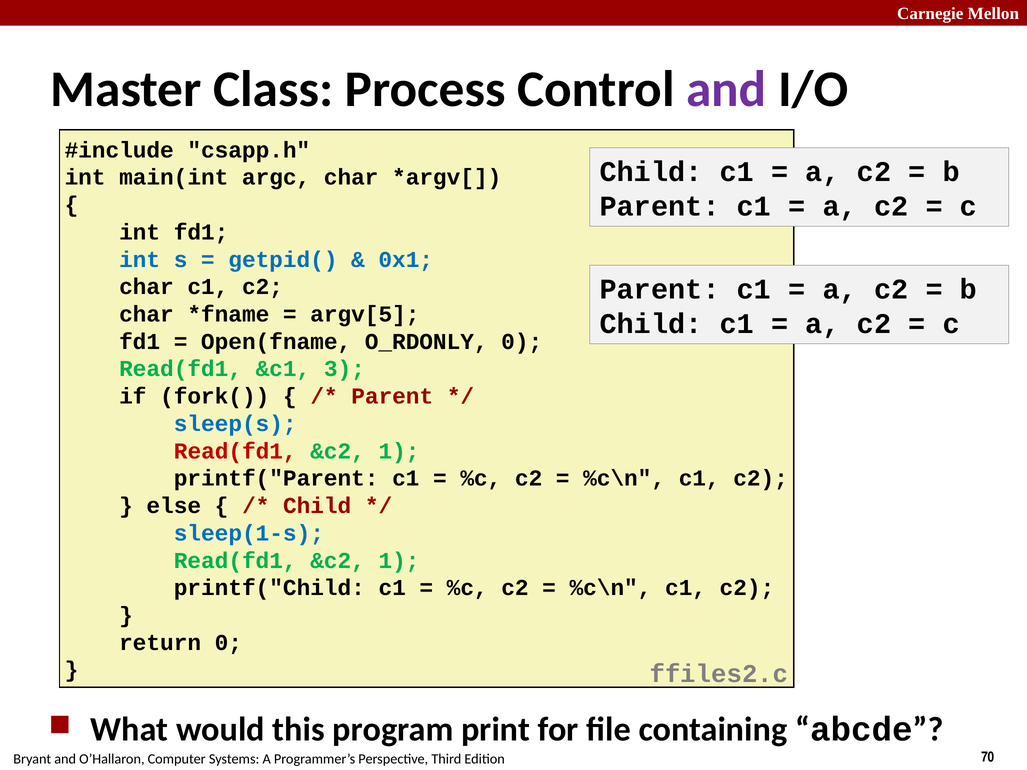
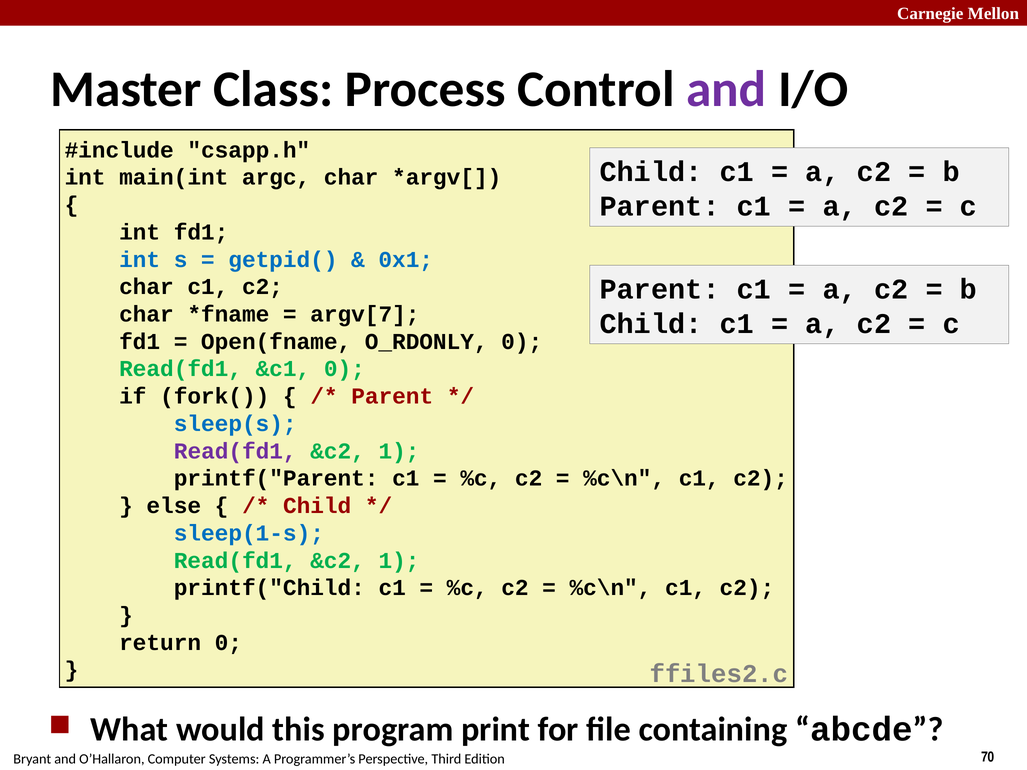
argv[5: argv[5 -> argv[7 (365, 314)
&c1 3: 3 -> 0 (344, 369)
Read(fd1 colour: red -> purple (235, 451)
